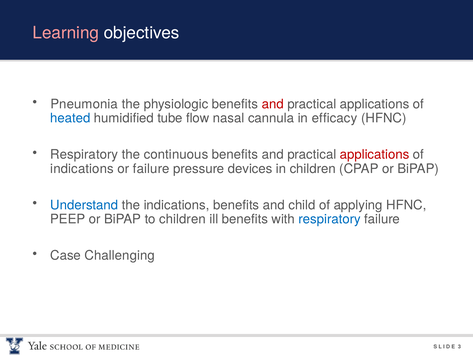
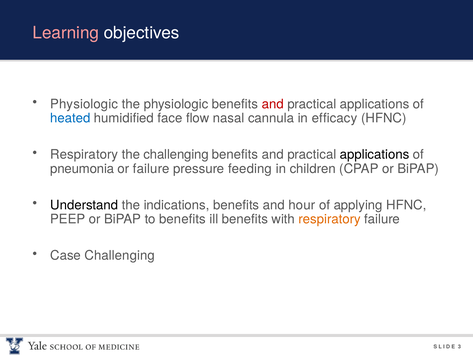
Pneumonia: Pneumonia -> Physiologic (84, 104)
tube: tube -> face (170, 118)
the continuous: continuous -> challenging (176, 154)
applications colour: red -> black (375, 154)
indications: indications -> pneumonia (82, 169)
devices: devices -> feeding (250, 169)
Understand colour: blue -> black (84, 205)
child: child -> hour (302, 205)
to children: children -> benefits (183, 219)
respiratory colour: blue -> orange (330, 219)
